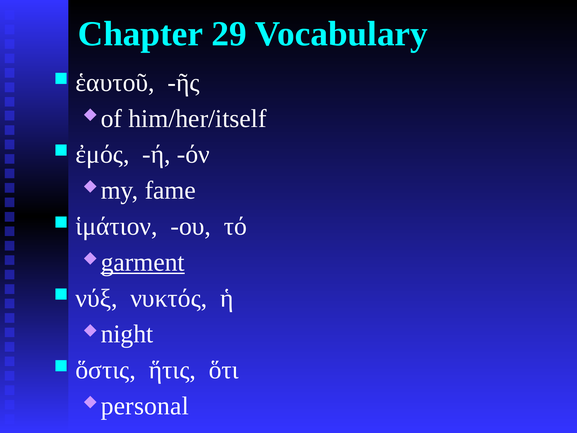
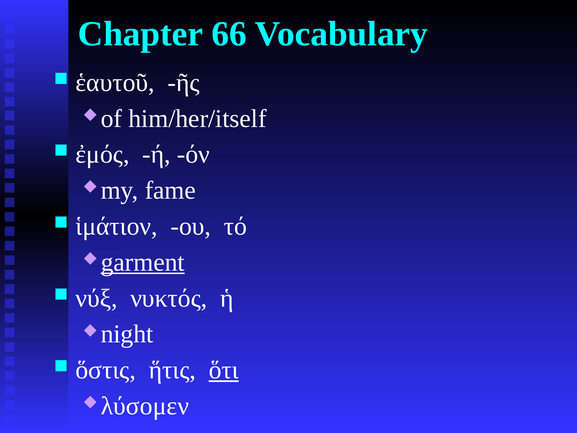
29: 29 -> 66 (229, 34)
ὅτι underline: none -> present (224, 370)
personal: personal -> λύσομεν (145, 406)
